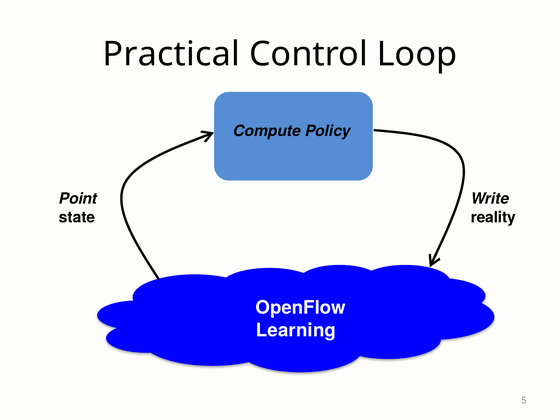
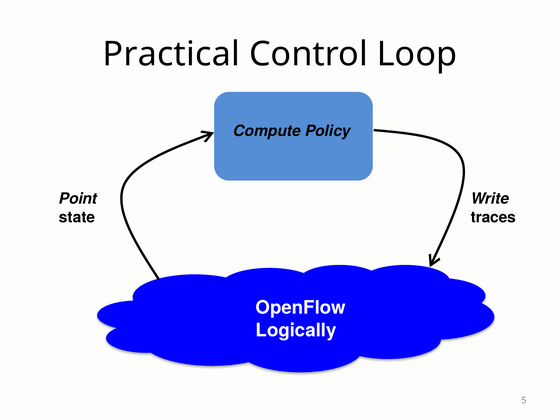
reality: reality -> traces (493, 217)
Learning: Learning -> Logically (296, 330)
